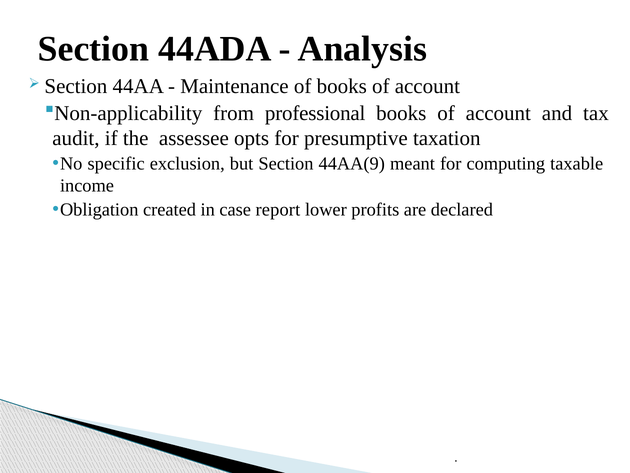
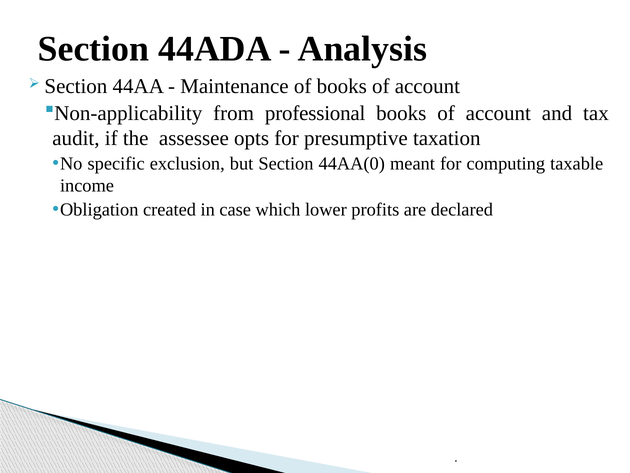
44AA(9: 44AA(9 -> 44AA(0 (352, 163)
report: report -> which (278, 209)
